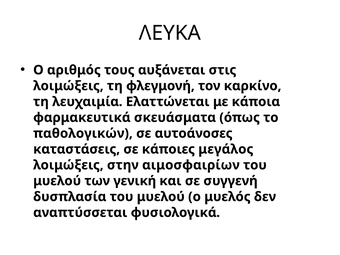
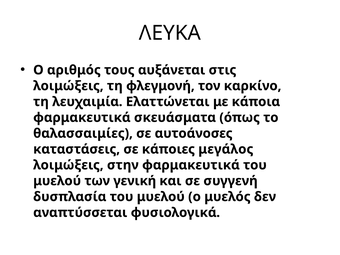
παθολογικών: παθολογικών -> θαλασσαιμίες (83, 133)
στην αιμοσφαιρίων: αιμοσφαιρίων -> φαρμακευτικά (191, 165)
